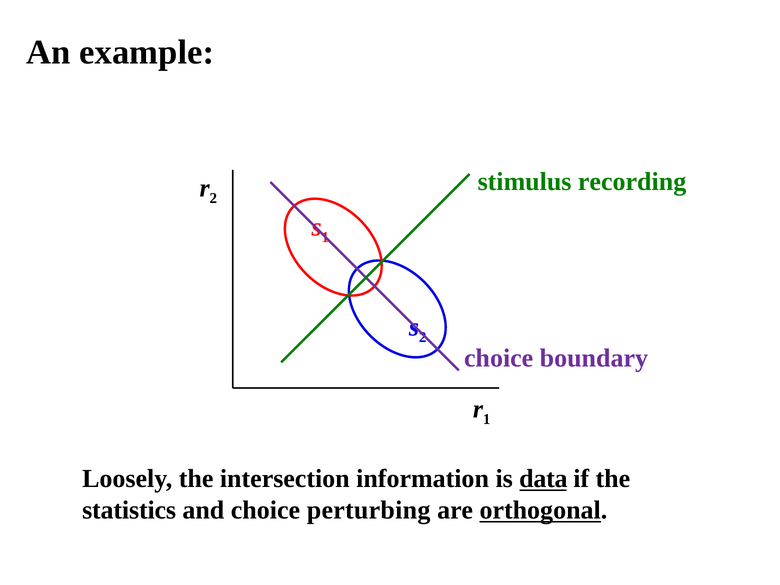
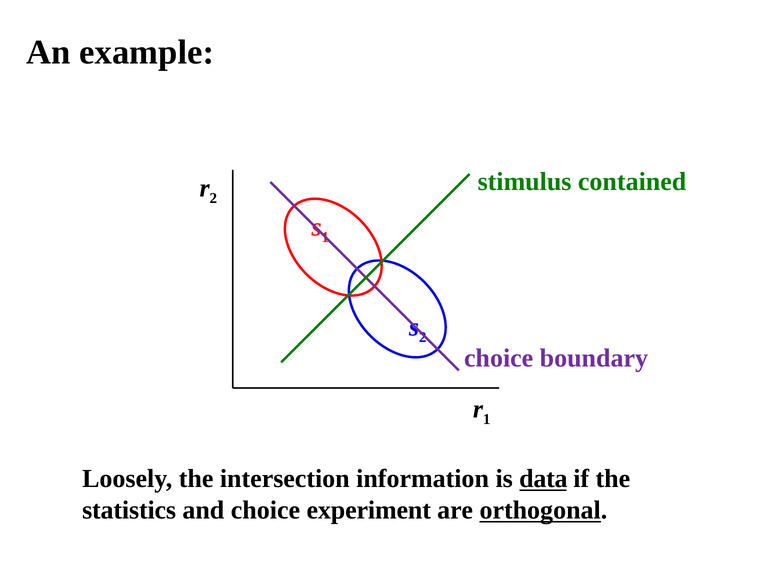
recording: recording -> contained (632, 182)
perturbing: perturbing -> experiment (369, 510)
